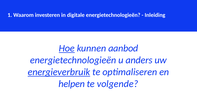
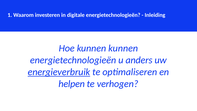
Hoe underline: present -> none (67, 48)
kunnen aanbod: aanbod -> kunnen (123, 48)
volgende: volgende -> verhogen (118, 84)
